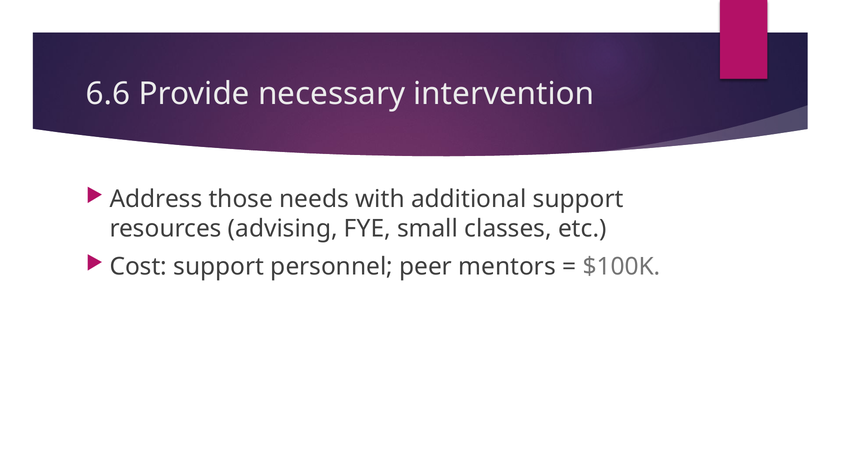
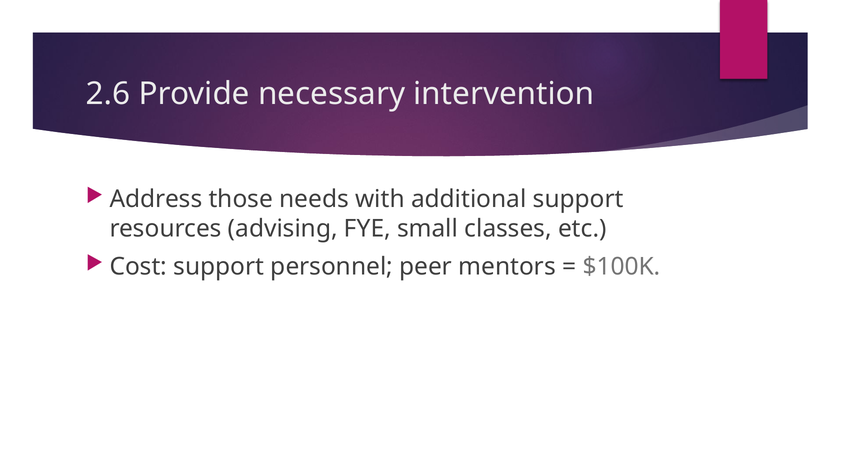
6.6: 6.6 -> 2.6 (108, 94)
